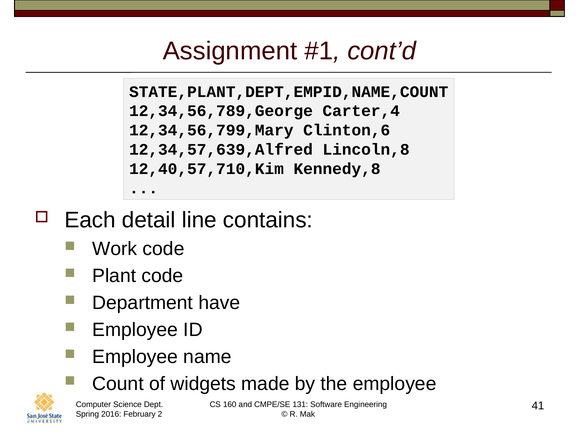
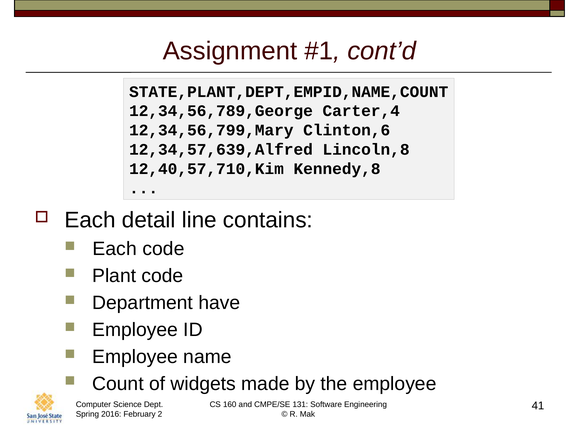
Work: Work -> Each (115, 249)
